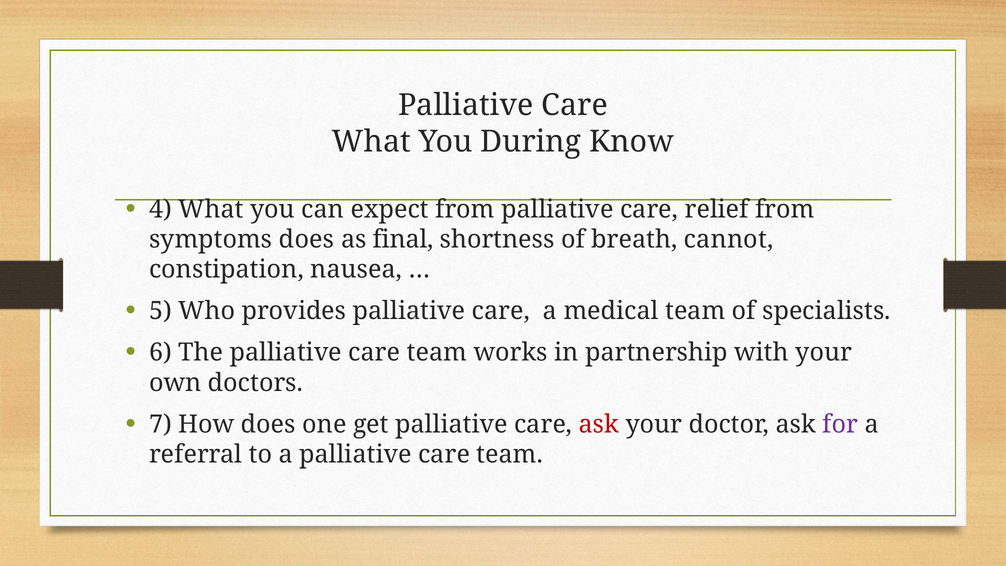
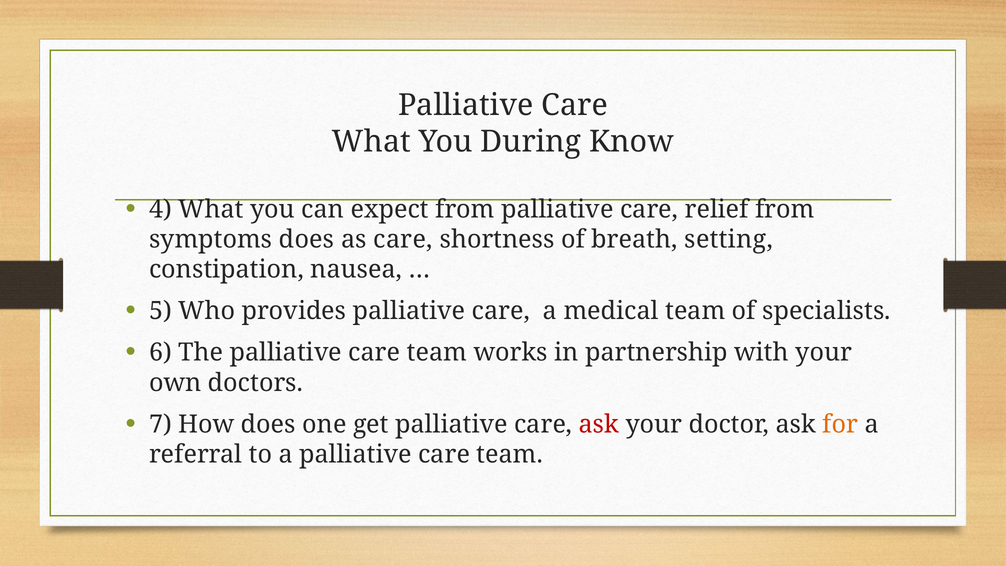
as final: final -> care (403, 239)
cannot: cannot -> setting (729, 239)
for colour: purple -> orange (840, 424)
